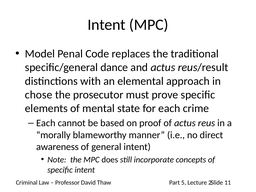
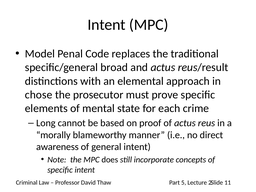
dance: dance -> broad (114, 67)
Each: Each -> Long (46, 123)
